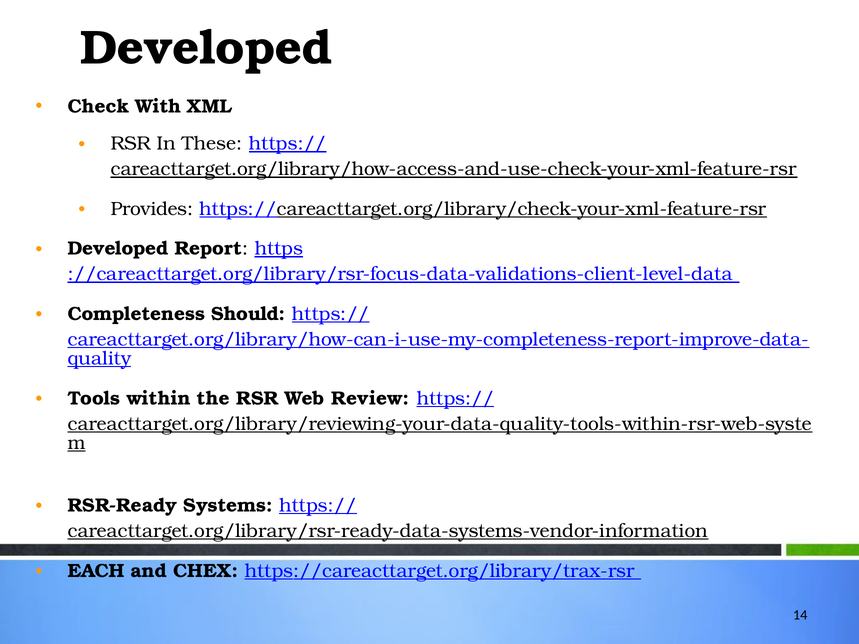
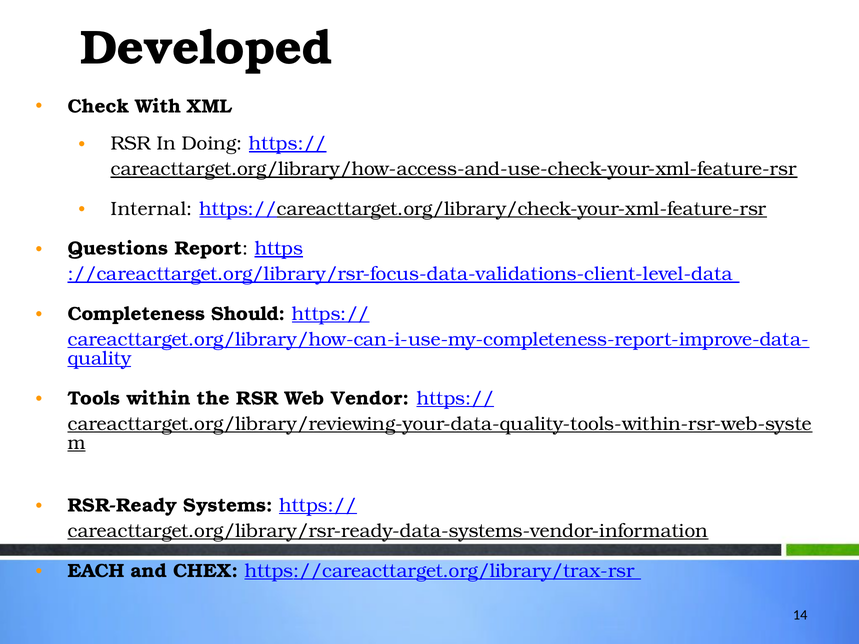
These: These -> Doing (212, 144)
Provides: Provides -> Internal (152, 209)
Developed: Developed -> Questions (118, 249)
Review: Review -> Vendor (370, 398)
